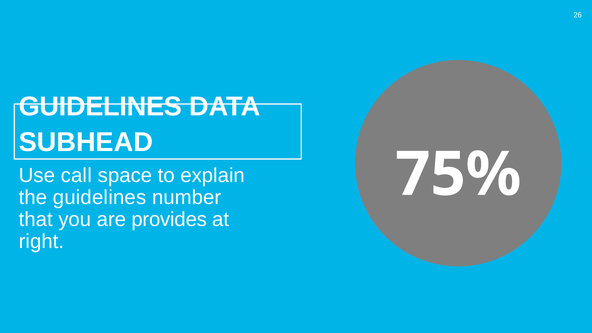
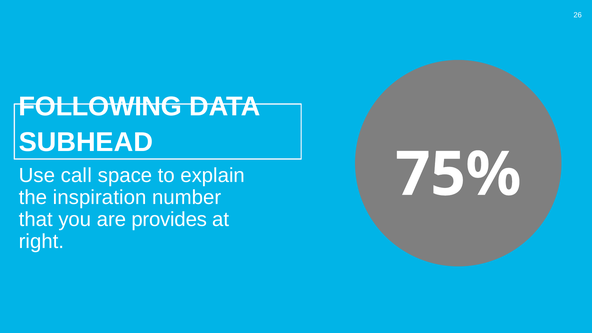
GUIDELINES: GUIDELINES -> FOLLOWING (100, 107)
the guidelines: guidelines -> inspiration (100, 198)
